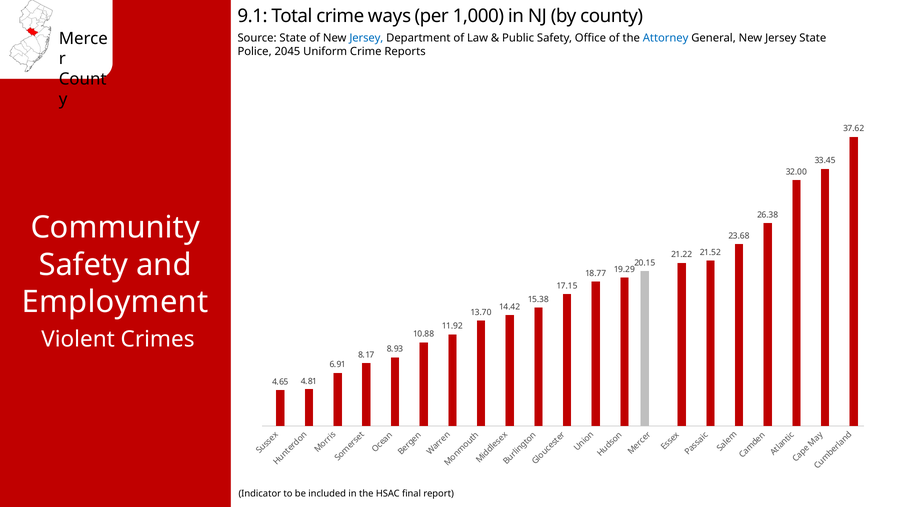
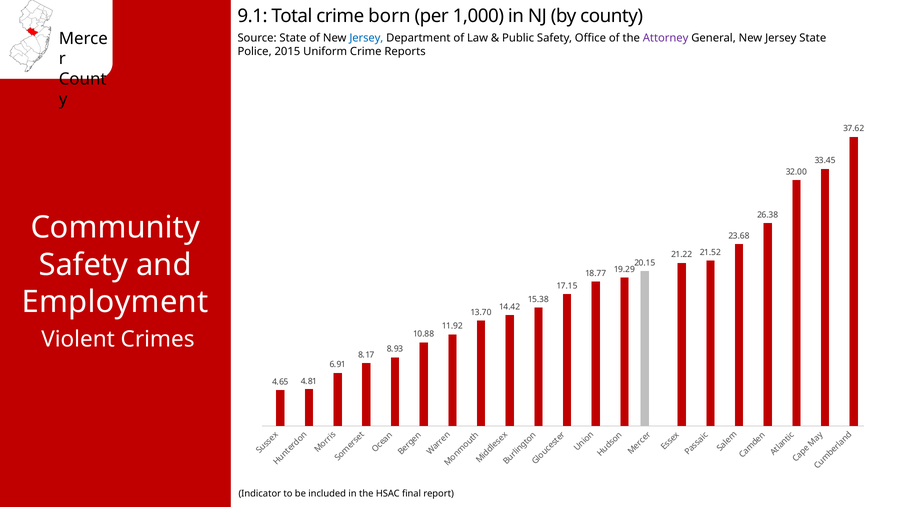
ways: ways -> born (389, 16)
Attorney colour: blue -> purple (666, 38)
2045: 2045 -> 2015 (287, 52)
